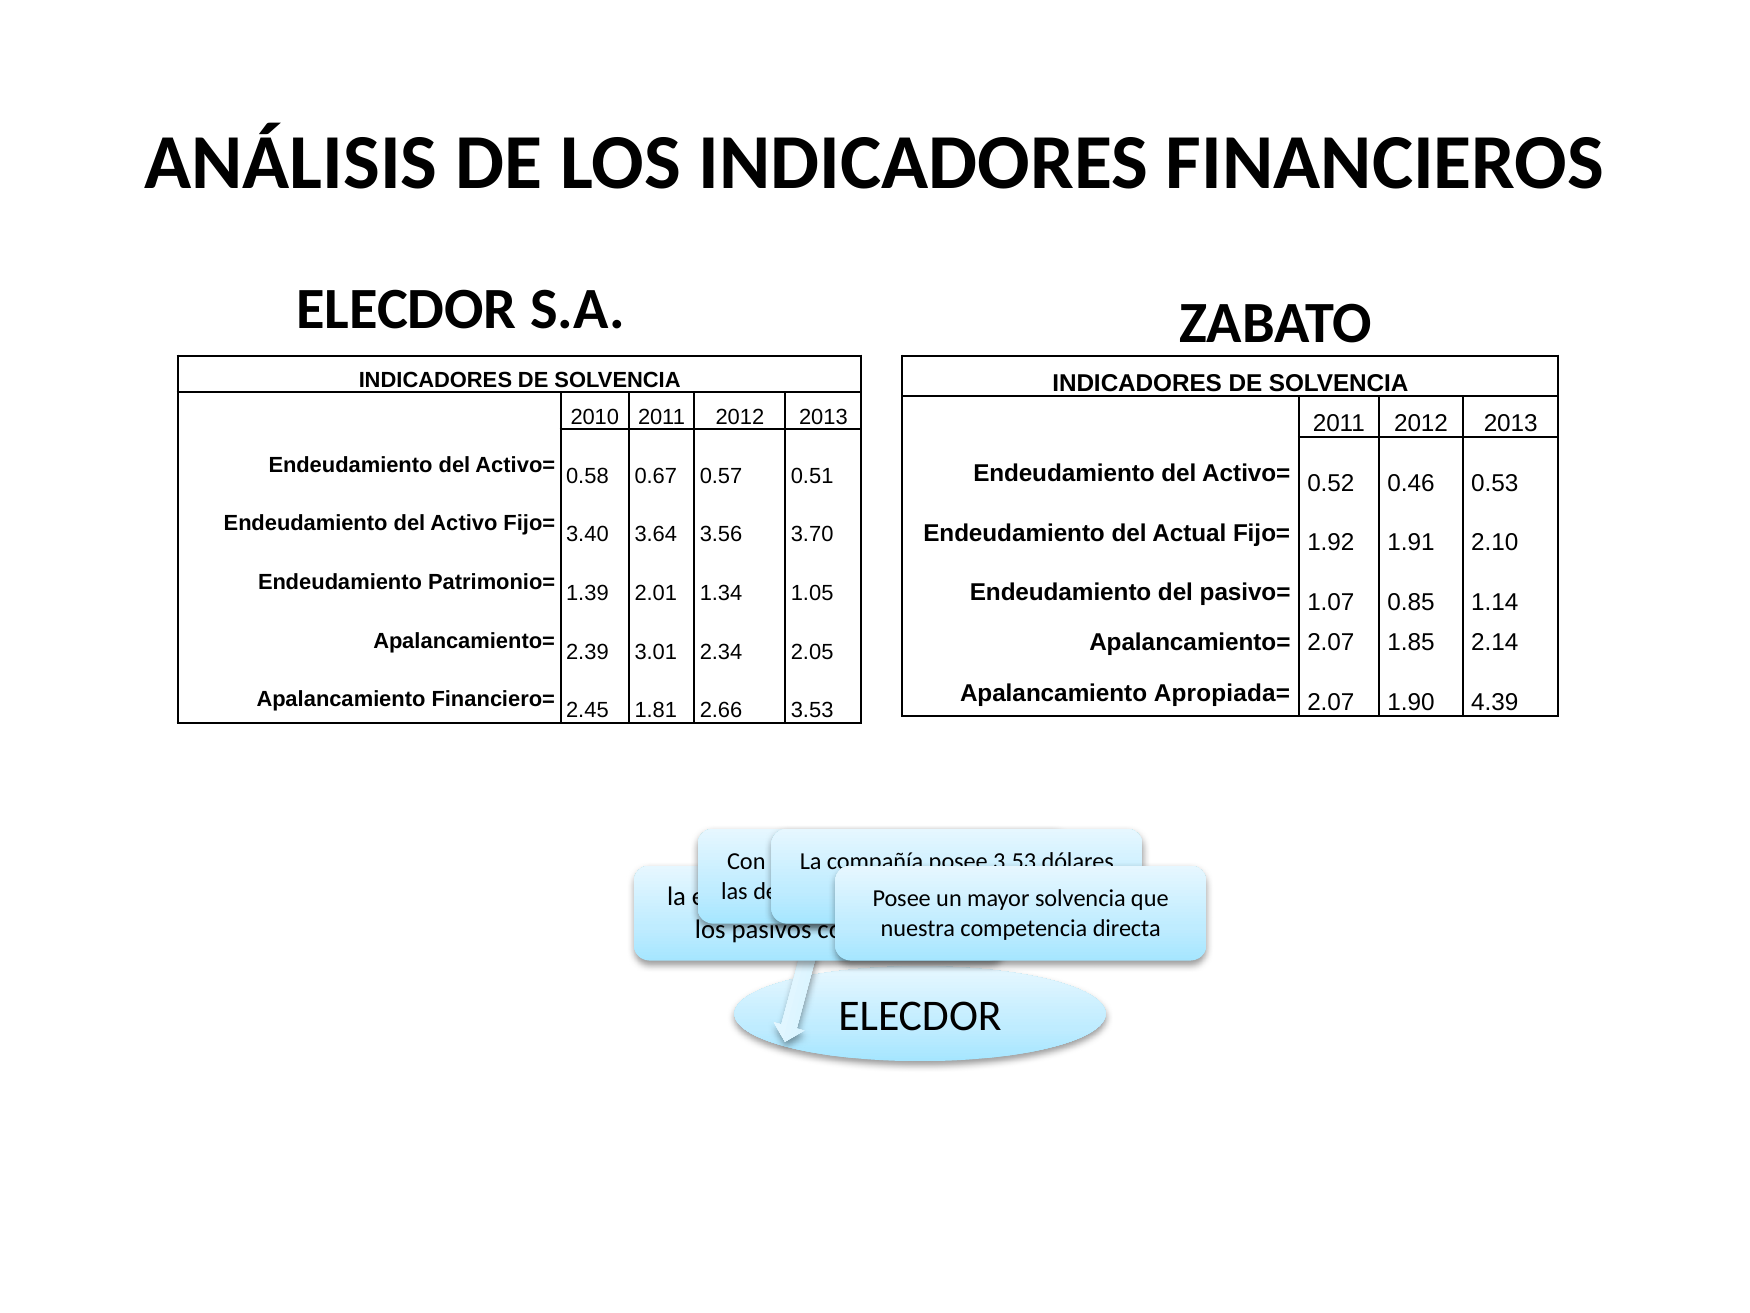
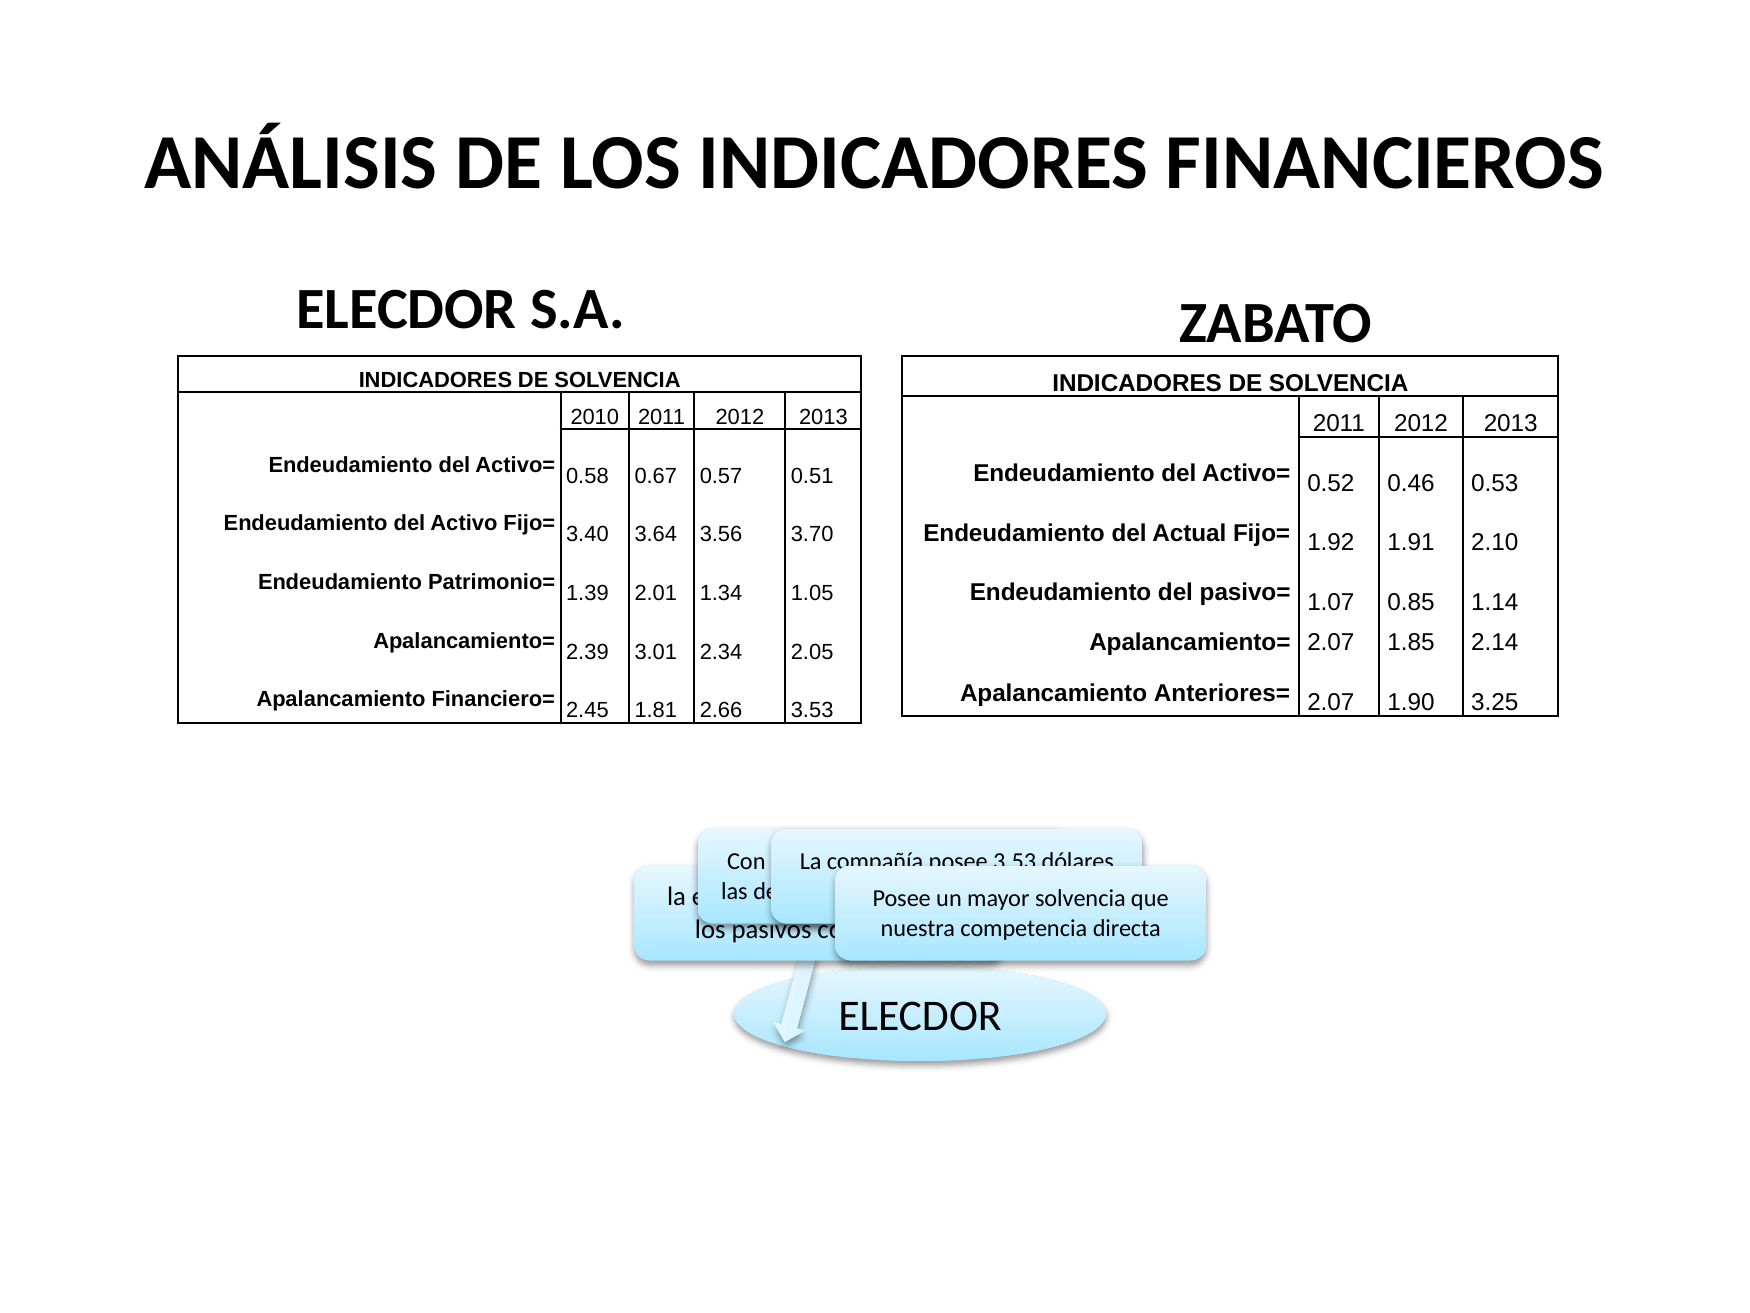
Apropiada=: Apropiada= -> Anteriores= (1222, 693)
4.39: 4.39 -> 3.25 (1495, 702)
